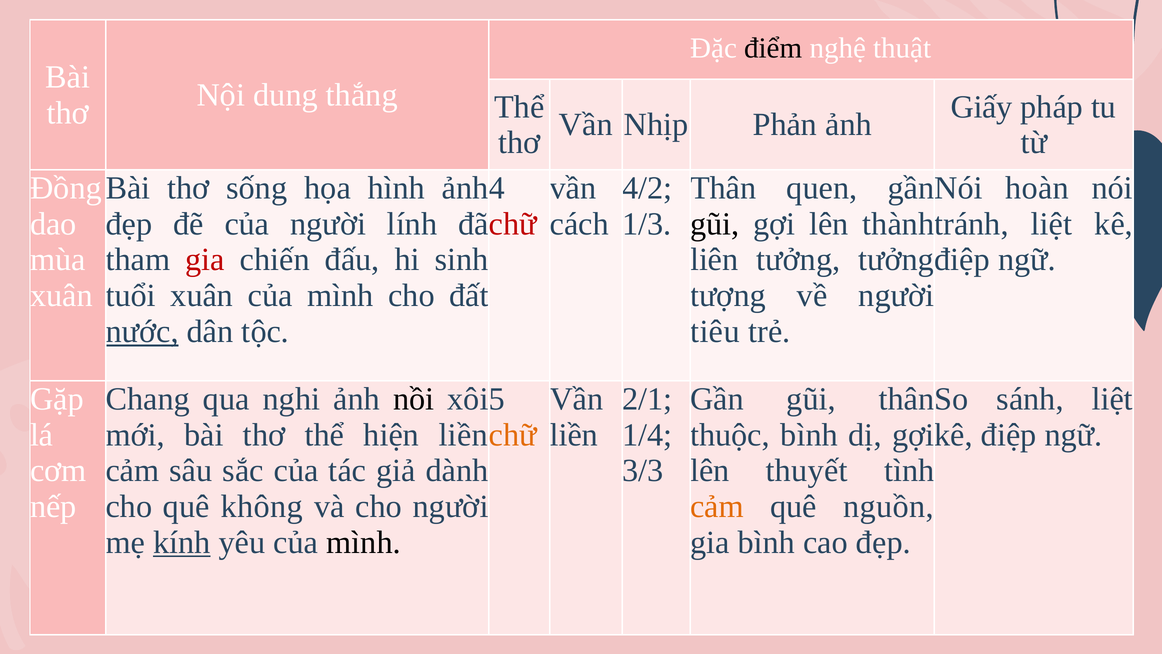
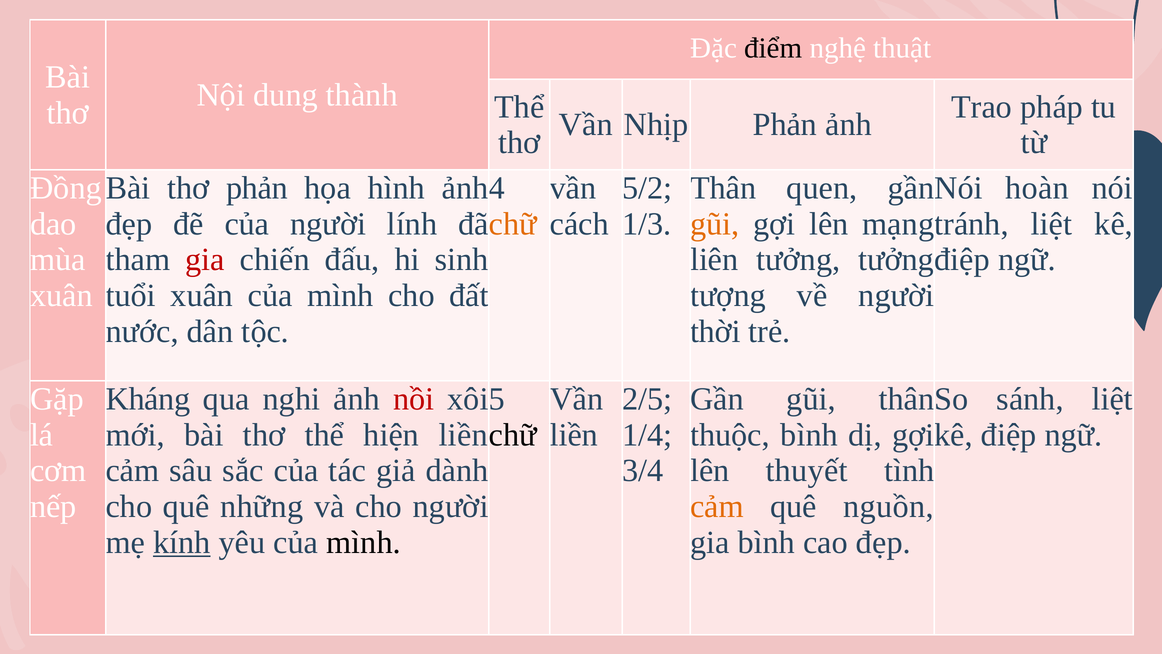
thắng: thắng -> thành (362, 95)
Giấy: Giấy -> Trao (982, 107)
thơ sống: sống -> phản (257, 188)
4/2: 4/2 -> 5/2 (647, 188)
chữ colour: red -> orange (513, 224)
gũi colour: black -> orange (715, 224)
thành: thành -> mạng (898, 224)
nước underline: present -> none (142, 331)
tiêu: tiêu -> thời (715, 331)
Chang: Chang -> Kháng (148, 399)
nồi colour: black -> red (414, 399)
2/1: 2/1 -> 2/5 (647, 399)
chữ colour: orange -> black (513, 435)
3/3: 3/3 -> 3/4 (643, 470)
không: không -> những (262, 506)
